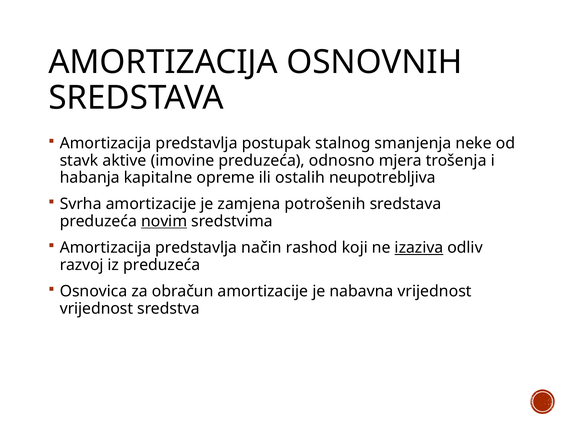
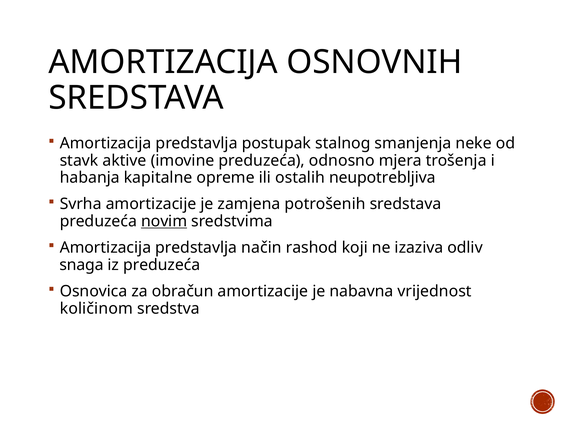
izаzivа underline: present -> none (419, 248)
razvoj: razvoj -> snaga (82, 265)
vrijednost: vrijednost -> količinom (96, 308)
